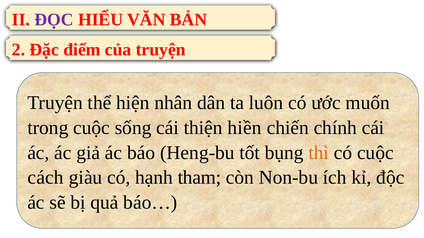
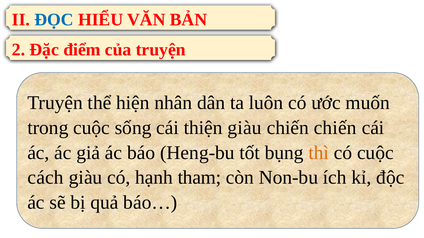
ĐỌC colour: purple -> blue (54, 20)
thiện hiền: hiền -> giàu (245, 128)
chiến chính: chính -> chiến (335, 128)
